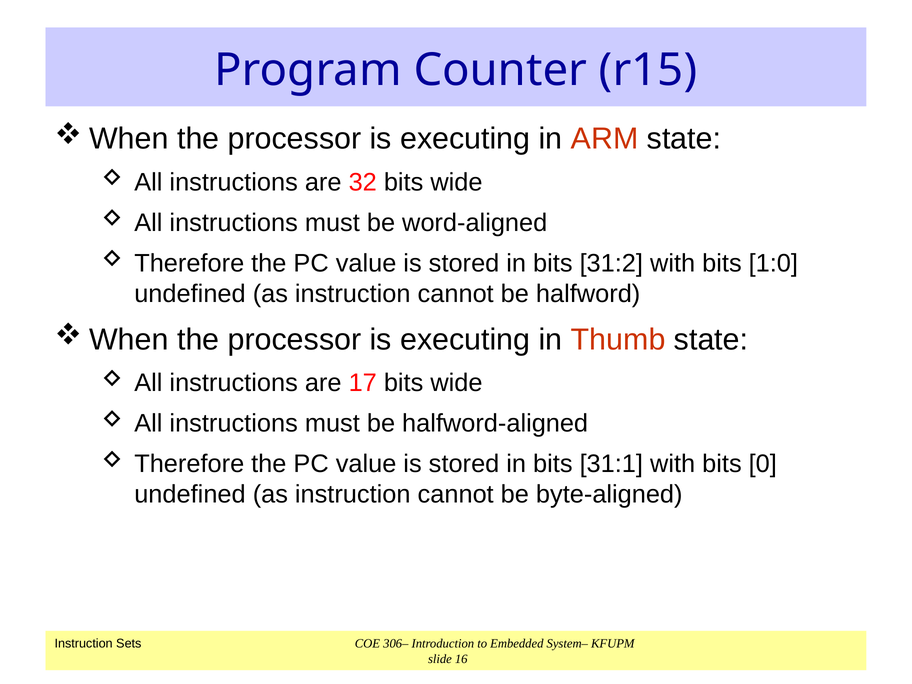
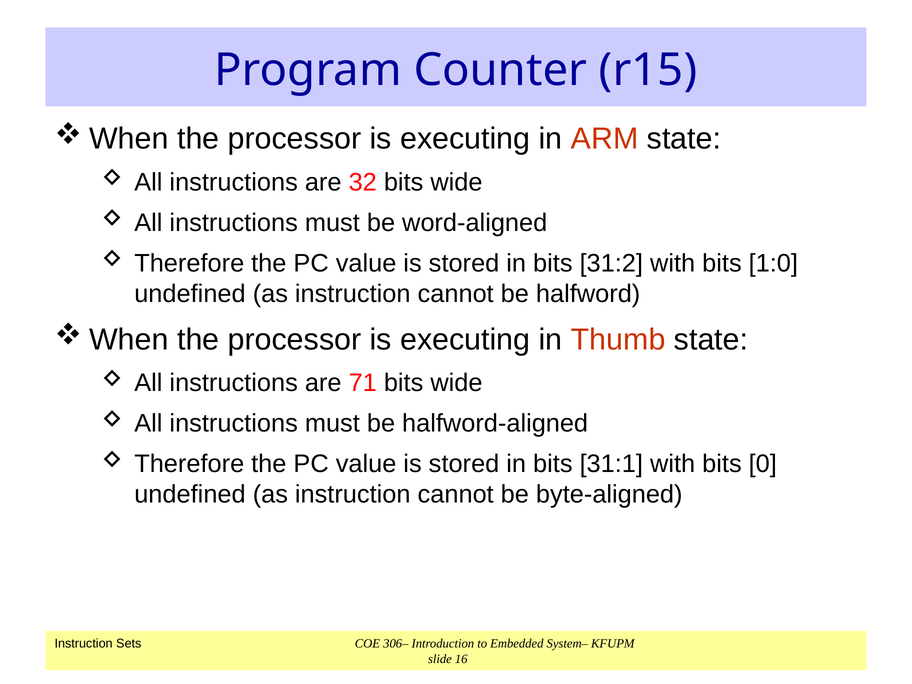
17: 17 -> 71 (363, 383)
